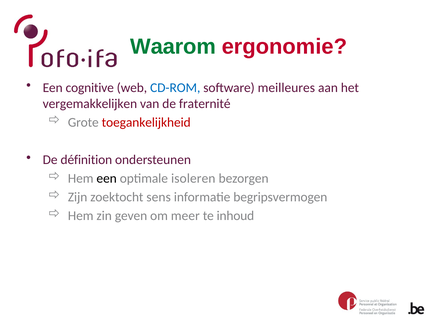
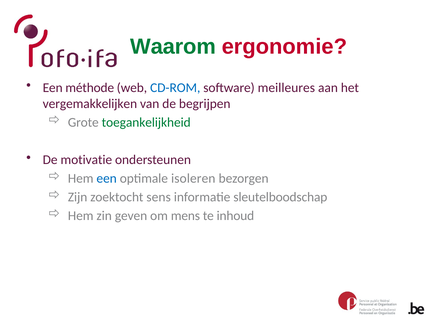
cognitive: cognitive -> méthode (90, 88)
fraternité: fraternité -> begrijpen (205, 104)
toegankelijkheid colour: red -> green (146, 123)
définition: définition -> motivatie (86, 160)
een colour: black -> blue (107, 179)
begripsvermogen: begripsvermogen -> sleutelboodschap (280, 197)
meer: meer -> mens (185, 216)
